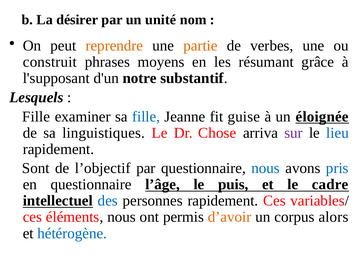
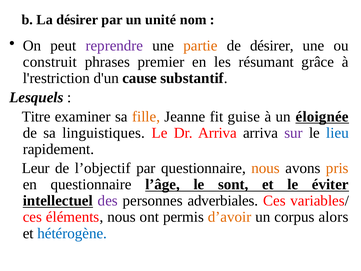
reprendre colour: orange -> purple (114, 46)
de verbes: verbes -> désirer (272, 46)
moyens: moyens -> premier (161, 62)
l'supposant: l'supposant -> l'restriction (56, 78)
notre: notre -> cause (140, 78)
Fille: Fille -> Titre (36, 116)
fille colour: blue -> orange (146, 116)
Dr Chose: Chose -> Arriva (217, 133)
Sont: Sont -> Leur (36, 168)
nous colour: blue -> orange (266, 168)
pris colour: blue -> orange (337, 168)
puis: puis -> sont (233, 184)
cadre: cadre -> éviter (330, 184)
des colour: blue -> purple (108, 201)
personnes rapidement: rapidement -> adverbiales (223, 201)
